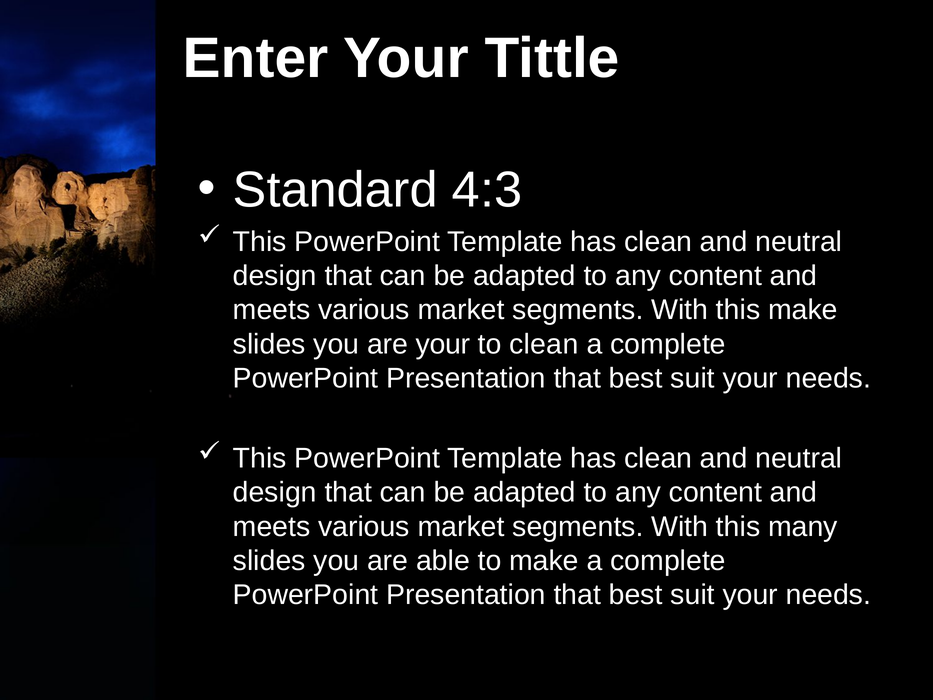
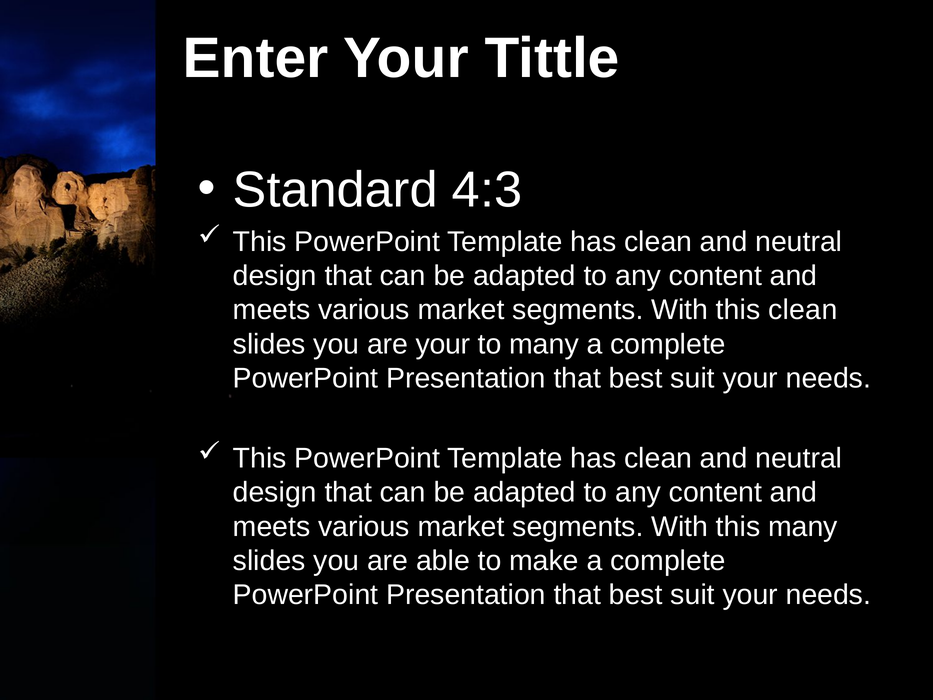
this make: make -> clean (803, 310)
to clean: clean -> many (544, 344)
